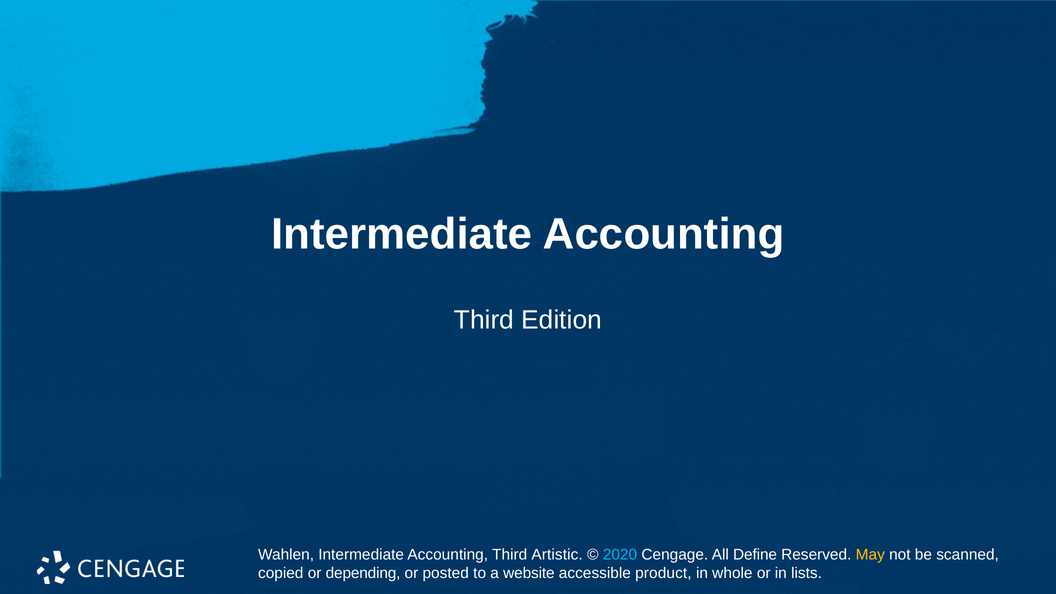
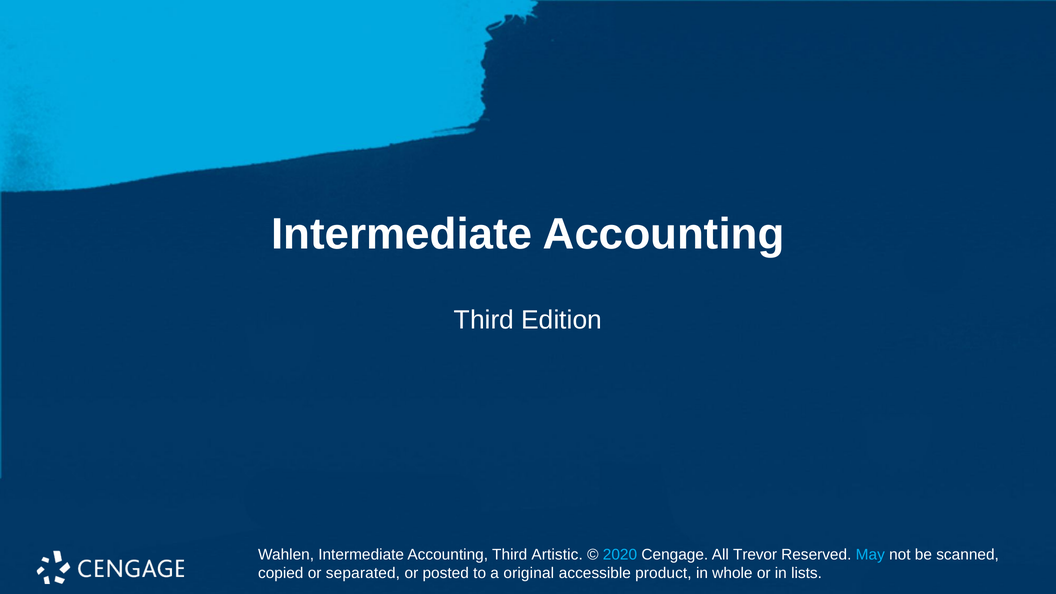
Define: Define -> Trevor (755, 555)
May colour: yellow -> light blue (870, 555)
depending: depending -> separated (363, 573)
website: website -> original (529, 573)
